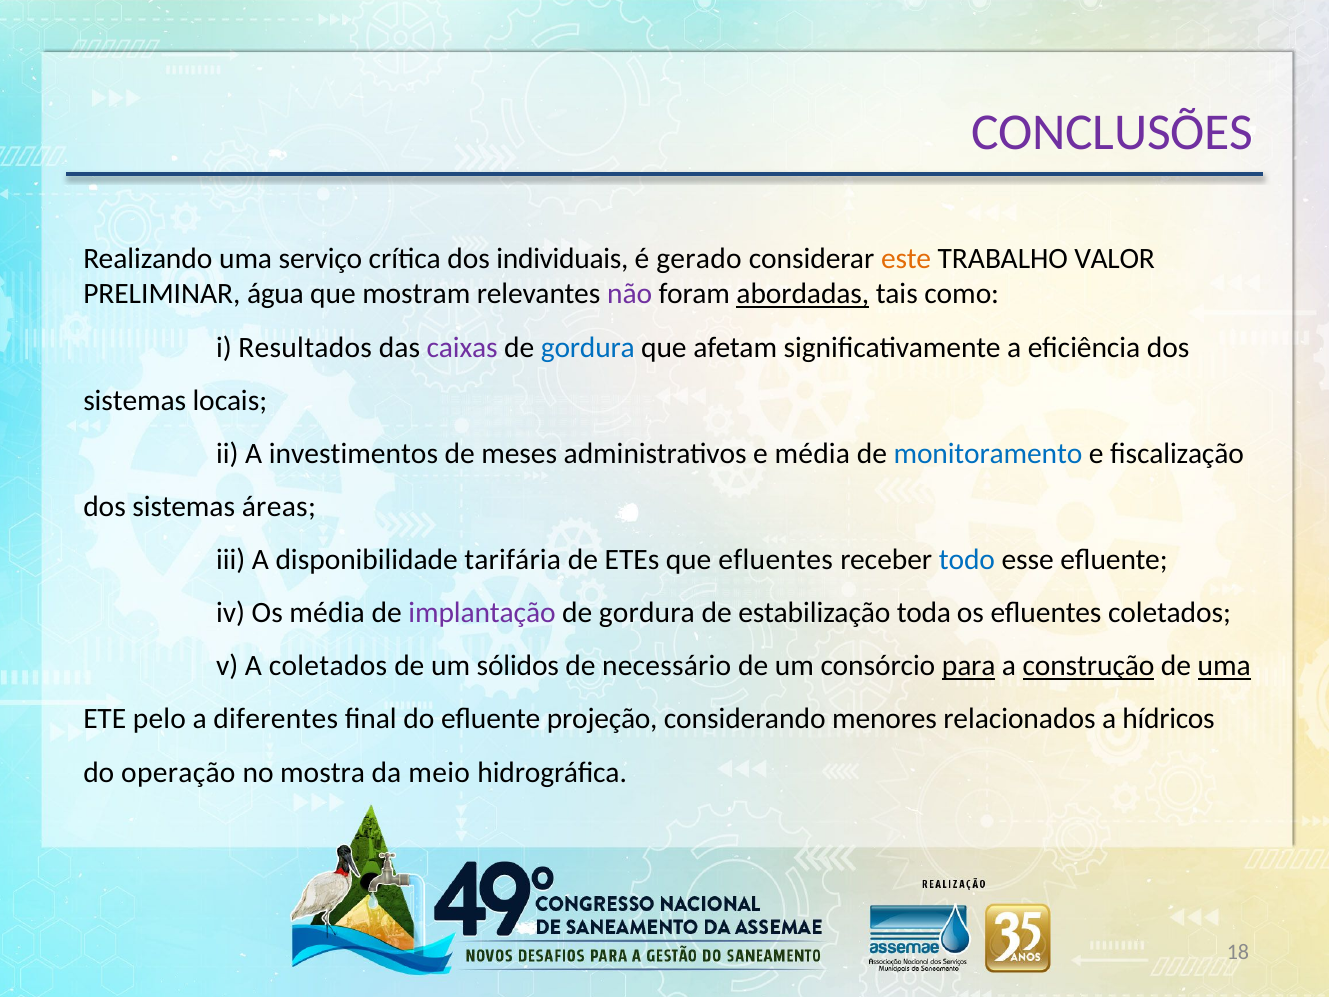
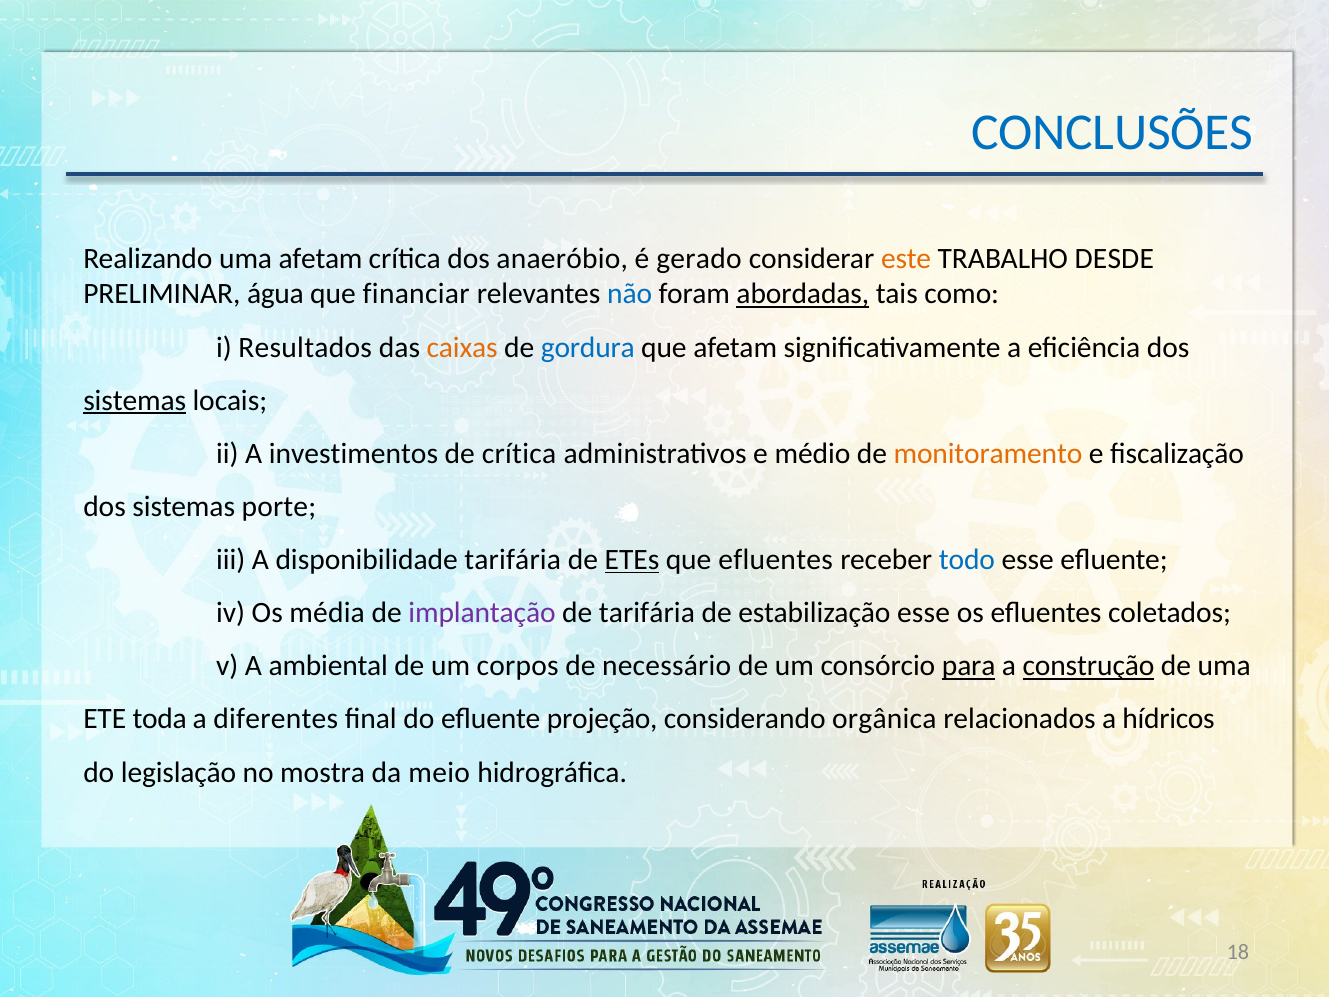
CONCLUSÕES colour: purple -> blue (1112, 132)
uma serviço: serviço -> afetam (321, 259)
individuais: individuais -> anaeróbio (562, 259)
VALOR: VALOR -> DESDE (1114, 259)
mostram: mostram -> financiar (416, 294)
não colour: purple -> blue (630, 294)
caixas colour: purple -> orange (462, 347)
sistemas underline: none -> present (135, 400)
de meses: meses -> crítica (519, 453)
e média: média -> médio (812, 453)
monitoramento colour: blue -> orange (988, 453)
áreas: áreas -> porte (279, 507)
ETEs underline: none -> present (632, 560)
gordura: gordura -> tarifária (647, 613)
estabilização toda: toda -> esse (924, 613)
A coletados: coletados -> ambiental (328, 666)
sólidos: sólidos -> corpos (518, 666)
uma underline: present -> none (1224, 666)
pelo: pelo -> toda (160, 719)
menores: menores -> orgânica (884, 719)
operação: operação -> legislação (179, 772)
